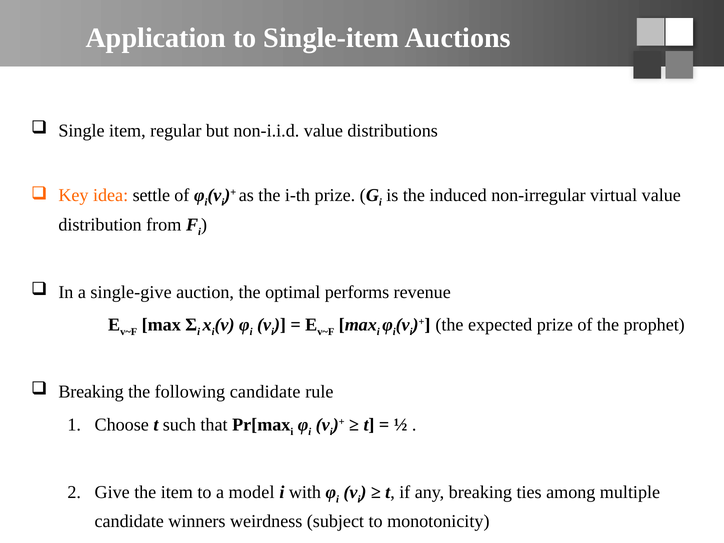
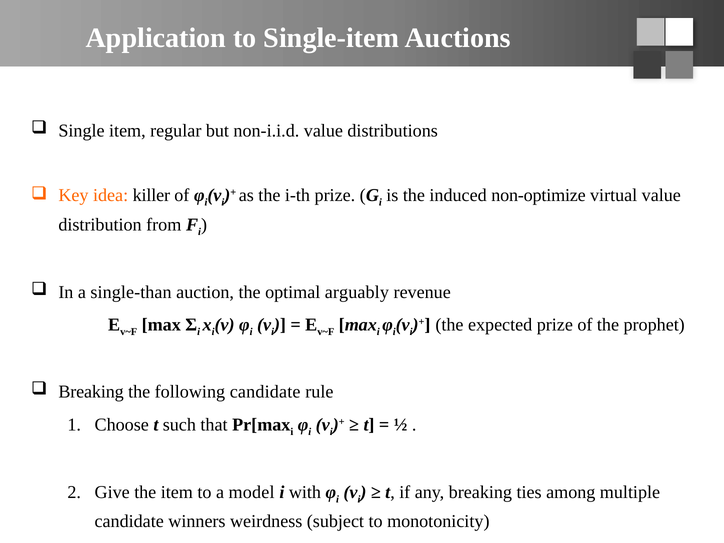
settle: settle -> killer (151, 195)
non-irregular: non-irregular -> non-optimize (538, 195)
single-give: single-give -> single-than (131, 292)
performs: performs -> arguably (357, 292)
